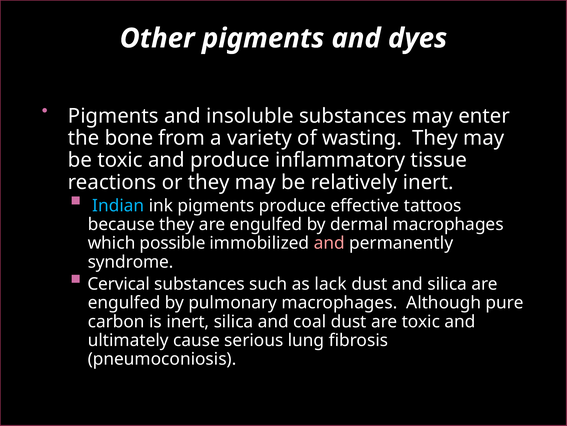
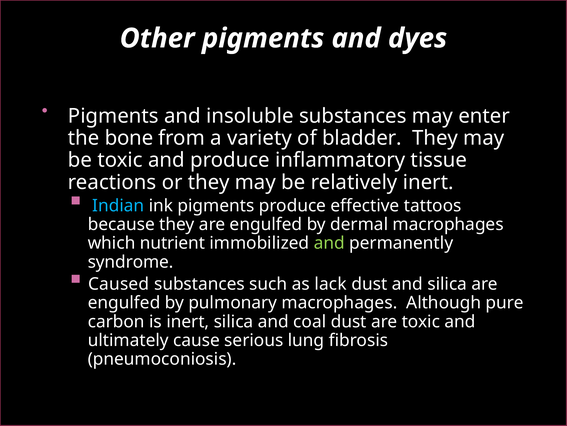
wasting: wasting -> bladder (362, 138)
possible: possible -> nutrient (173, 243)
and colour: pink -> light green (329, 243)
Cervical: Cervical -> Caused (119, 284)
